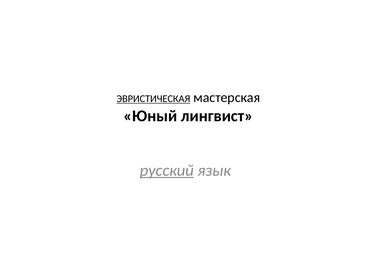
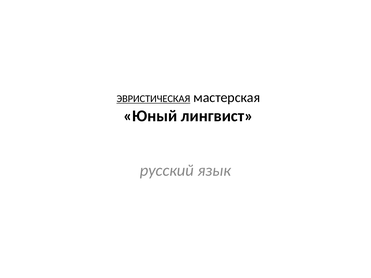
русский underline: present -> none (167, 171)
